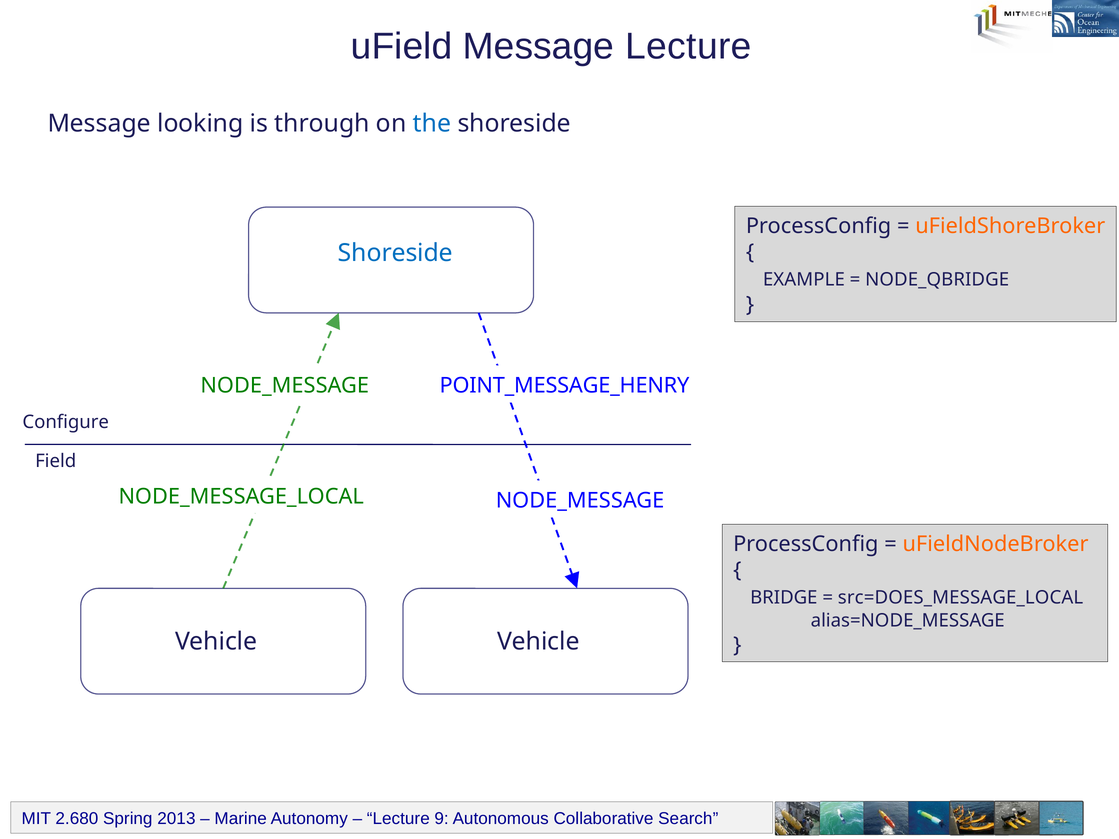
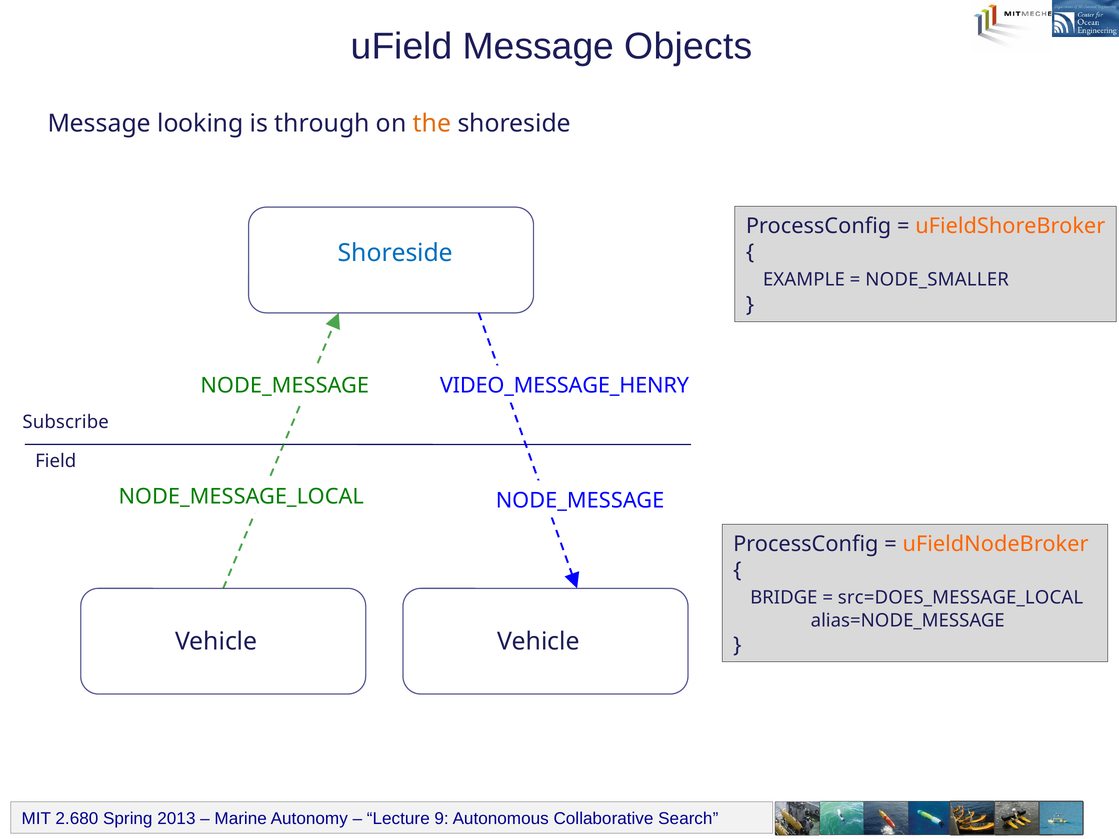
Message Lecture: Lecture -> Objects (688, 47)
the colour: blue -> orange (432, 124)
NODE_QBRIDGE: NODE_QBRIDGE -> NODE_SMALLER (937, 280)
POINT_MESSAGE_HENRY: POINT_MESSAGE_HENRY -> VIDEO_MESSAGE_HENRY (564, 386)
Configure: Configure -> Subscribe (66, 422)
